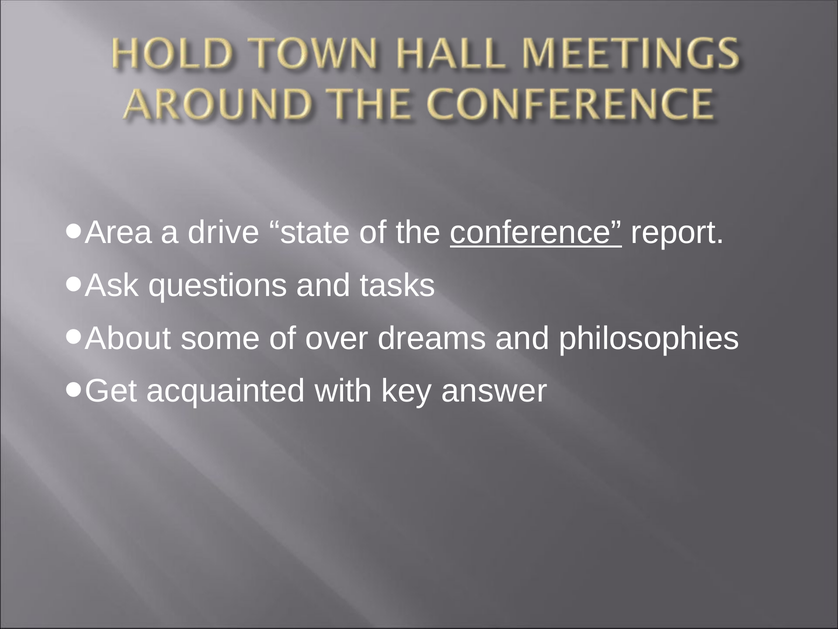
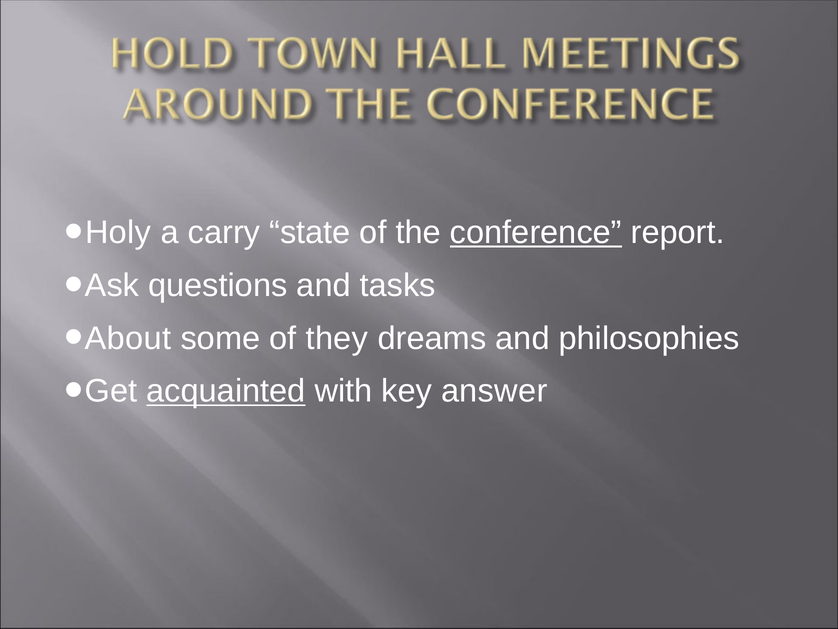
Area: Area -> Holy (118, 233)
drive: drive -> carry (224, 233)
over: over -> they (337, 338)
acquainted underline: none -> present (226, 391)
